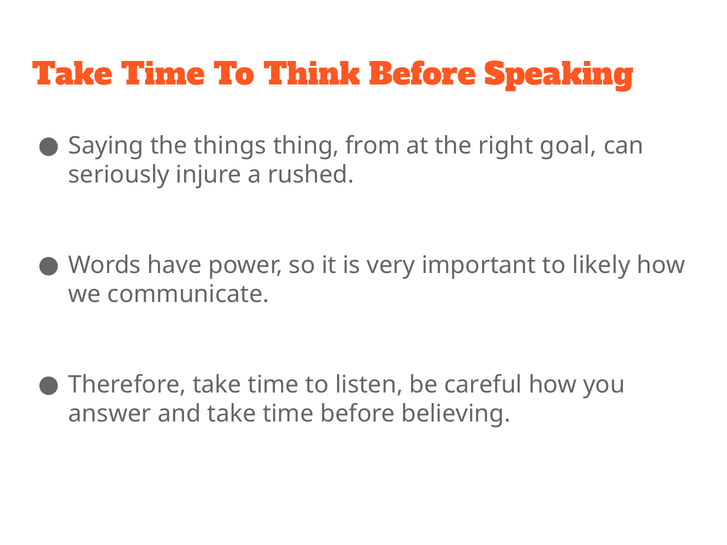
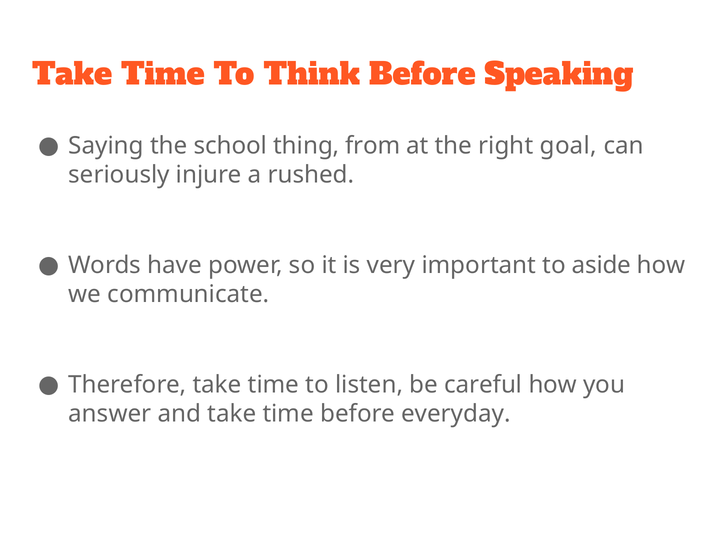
things: things -> school (230, 146)
likely: likely -> aside (601, 265)
believing: believing -> everyday (456, 414)
